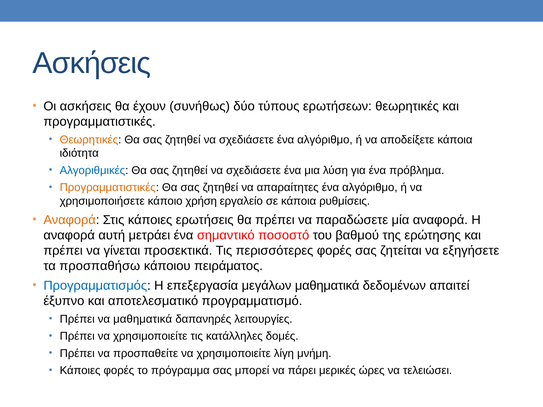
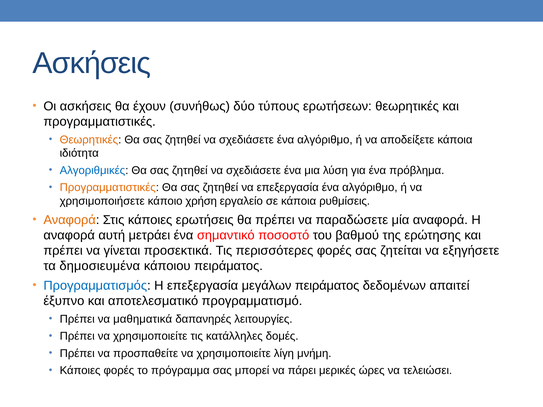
να απαραίτητες: απαραίτητες -> επεξεργασία (288, 188)
προσπαθήσω: προσπαθήσω -> δημοσιευμένα (100, 266)
μεγάλων μαθηματικά: μαθηματικά -> πειράματος (327, 286)
